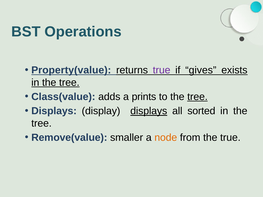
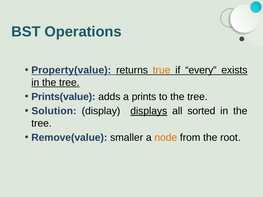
true colour: purple -> orange (162, 70)
gives: gives -> every (201, 70)
Class(value: Class(value -> Prints(value (63, 97)
tree underline: present -> none (197, 97)
Displays: Displays -> Solution (54, 111)
the true: true -> root (230, 138)
